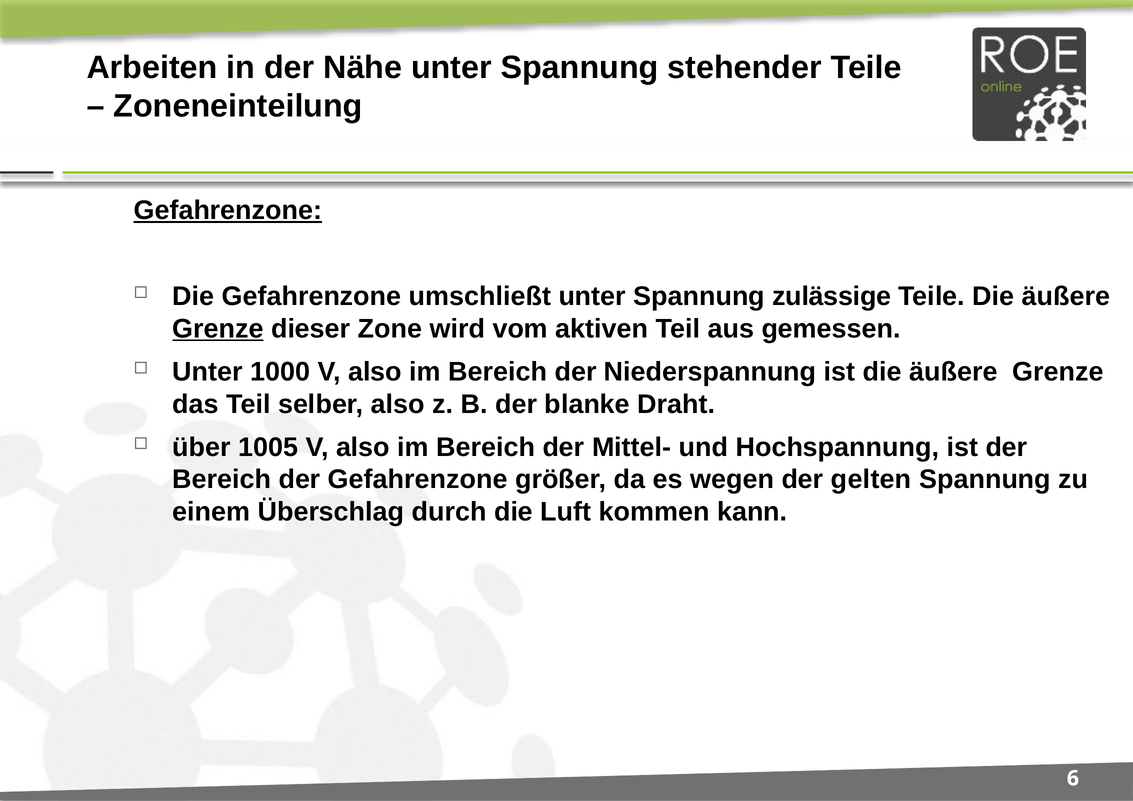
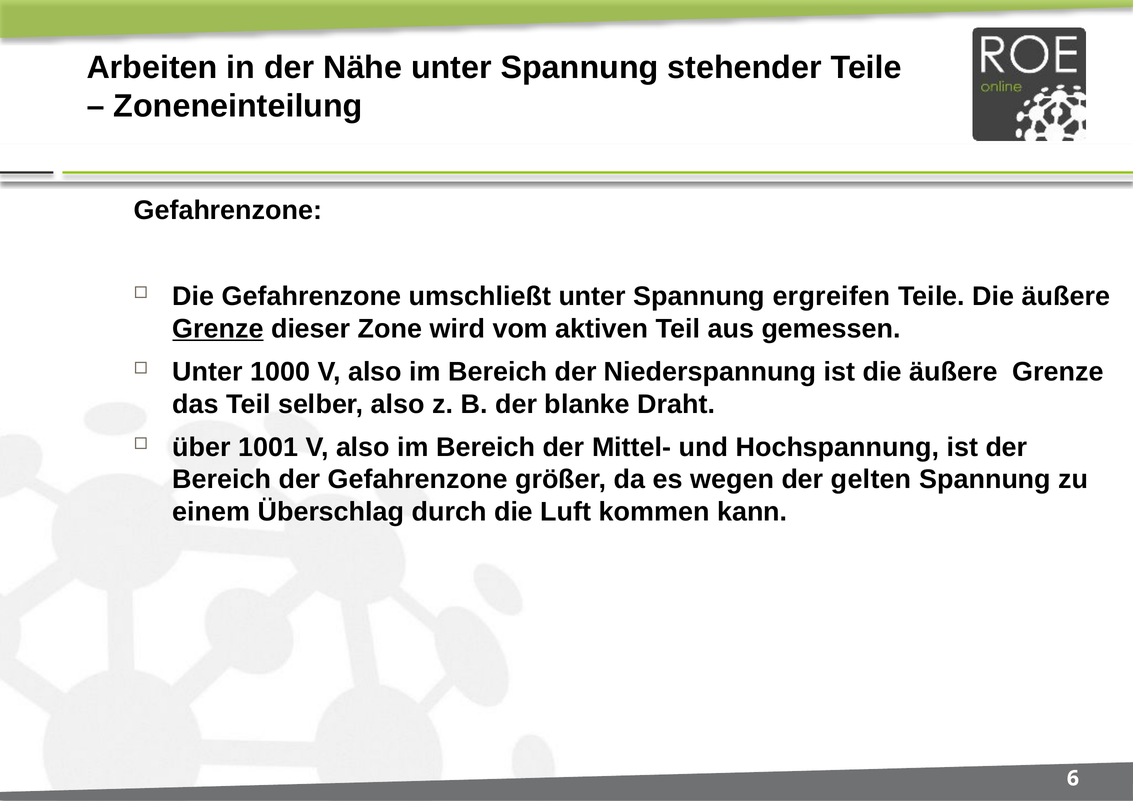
Gefahrenzone underline: present -> none (228, 210)
zulässige: zulässige -> ergreifen (831, 297)
1005: 1005 -> 1001 (268, 447)
